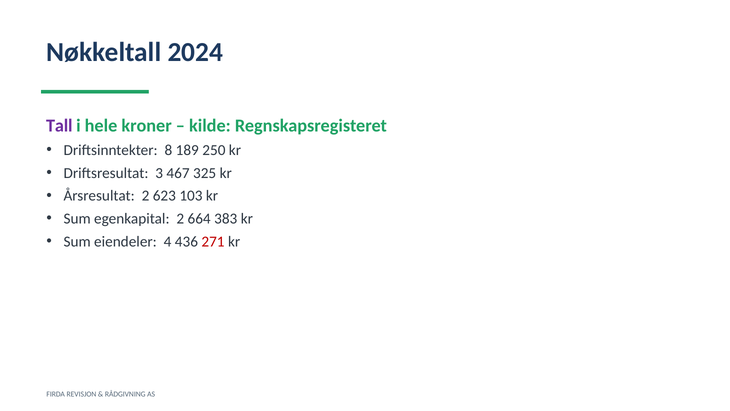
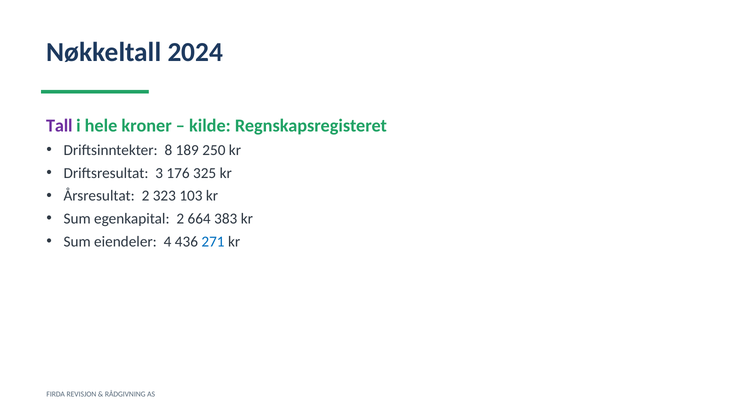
467: 467 -> 176 (178, 173)
623: 623 -> 323 (164, 196)
271 colour: red -> blue (213, 241)
